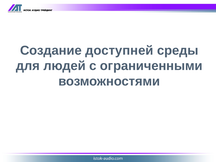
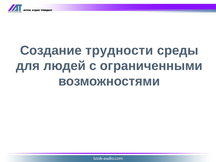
доступней: доступней -> трудности (119, 50)
